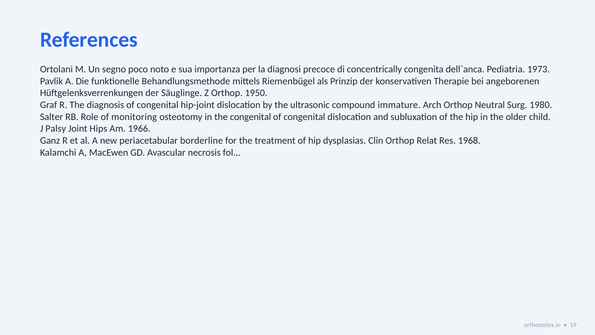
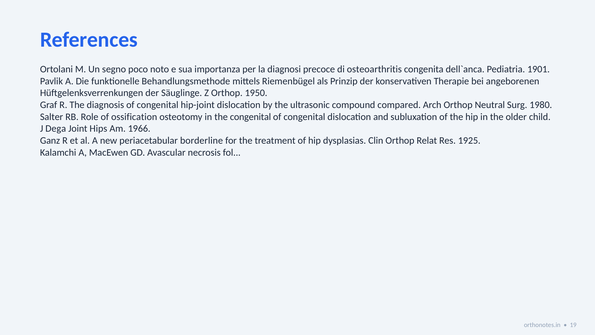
concentrically: concentrically -> osteoarthritis (374, 69)
1973: 1973 -> 1901 (539, 69)
immature: immature -> compared (399, 105)
monitoring: monitoring -> ossification (134, 117)
Palsy: Palsy -> Dega (56, 129)
1968: 1968 -> 1925 (469, 140)
